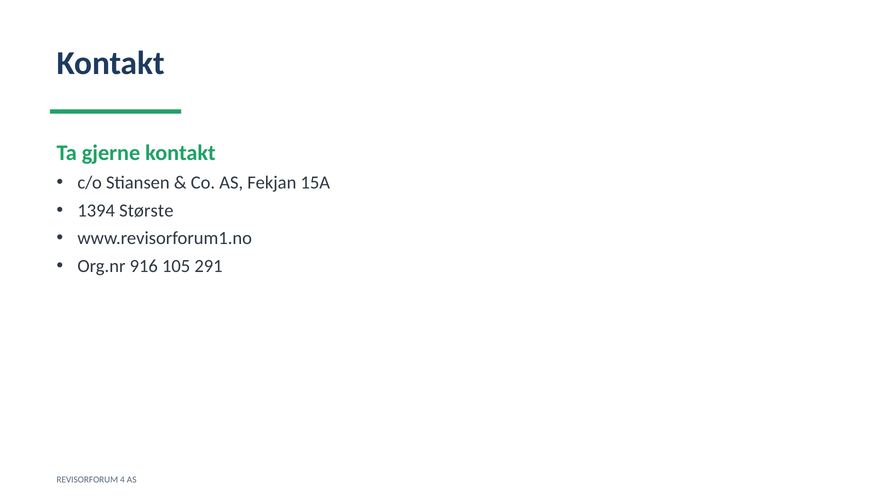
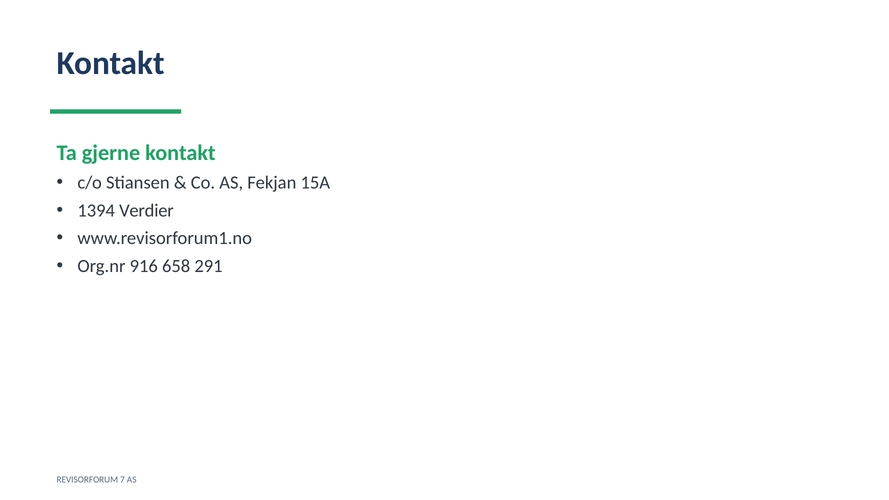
Største: Største -> Verdier (146, 211)
105: 105 -> 658 (176, 266)
4: 4 -> 7 (122, 480)
